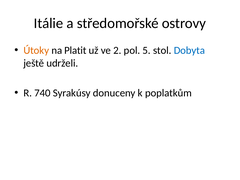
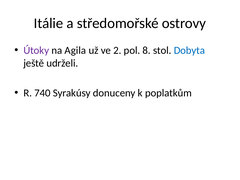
Útoky colour: orange -> purple (36, 50)
Platit: Platit -> Agila (75, 50)
5: 5 -> 8 (147, 50)
